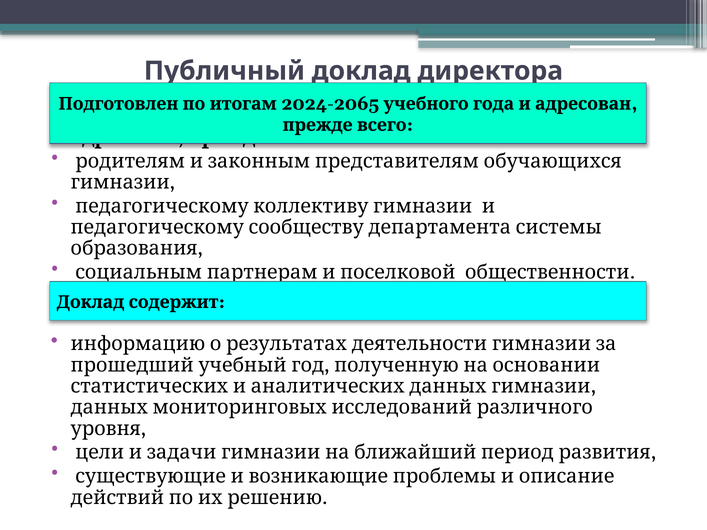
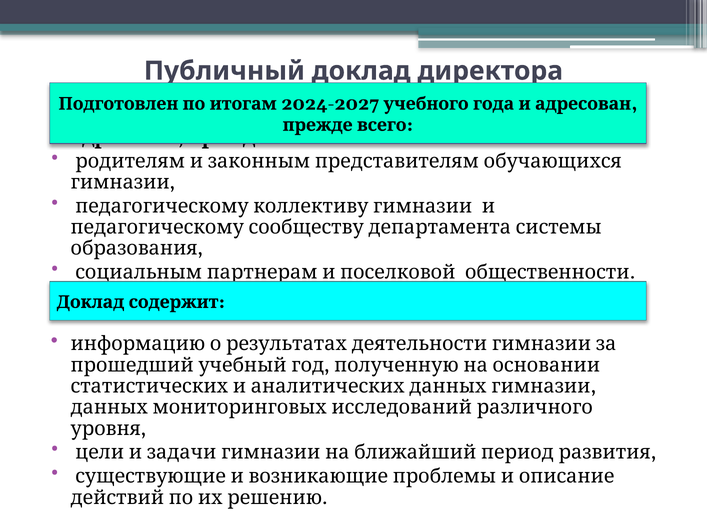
2024-2065: 2024-2065 -> 2024-2027 (330, 104)
